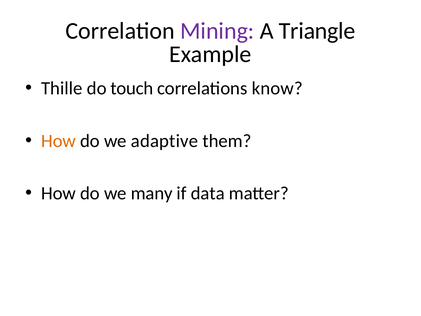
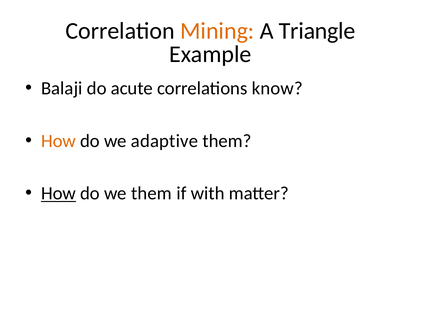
Mining colour: purple -> orange (217, 31)
Thille: Thille -> Balaji (62, 88)
touch: touch -> acute (132, 88)
How underline: none -> present (58, 193)
we many: many -> them (151, 193)
data: data -> with (208, 193)
